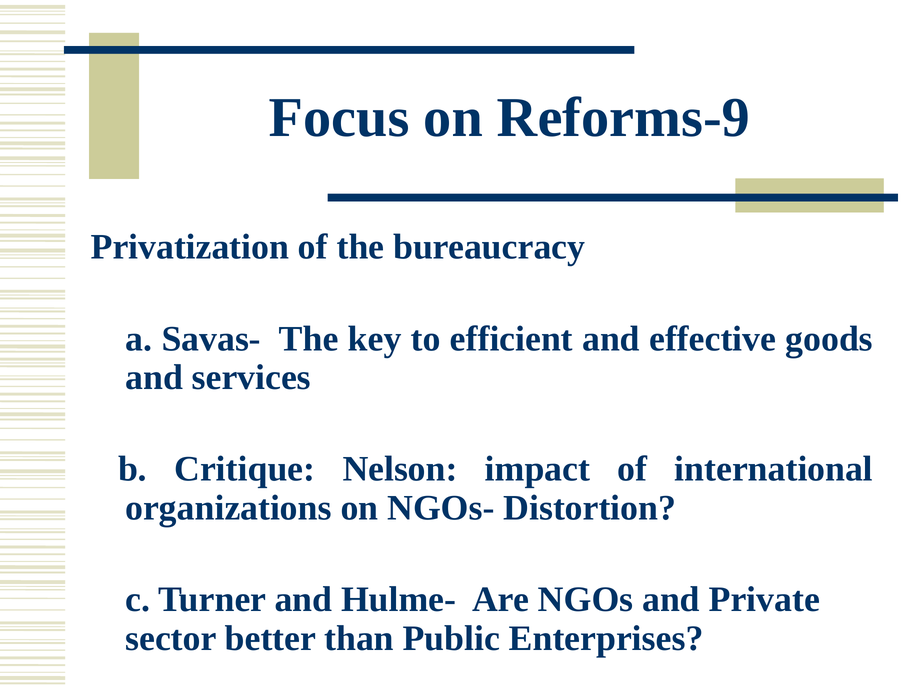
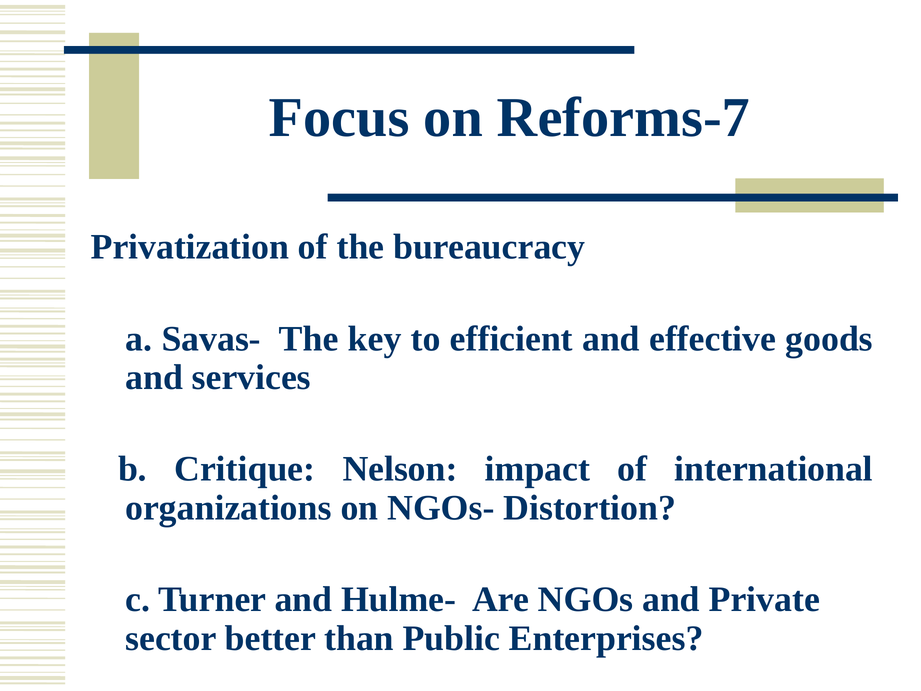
Reforms-9: Reforms-9 -> Reforms-7 (623, 118)
